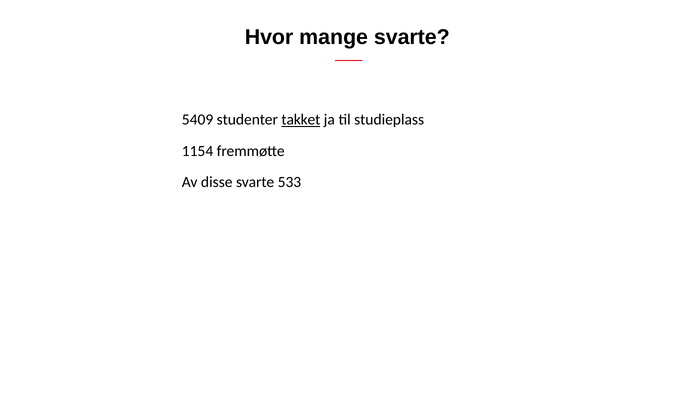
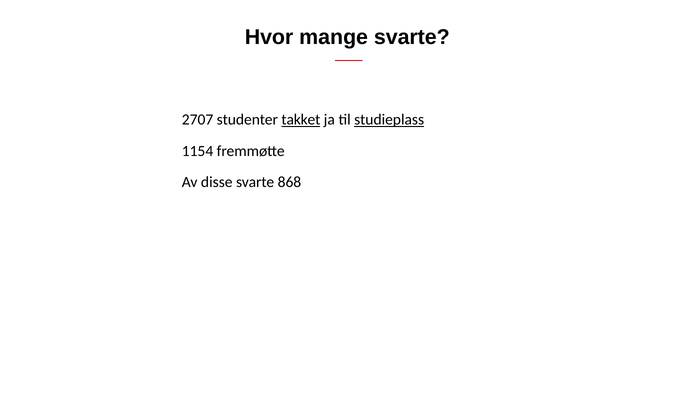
5409: 5409 -> 2707 (198, 120)
studieplass underline: none -> present (389, 120)
533: 533 -> 868 (289, 182)
